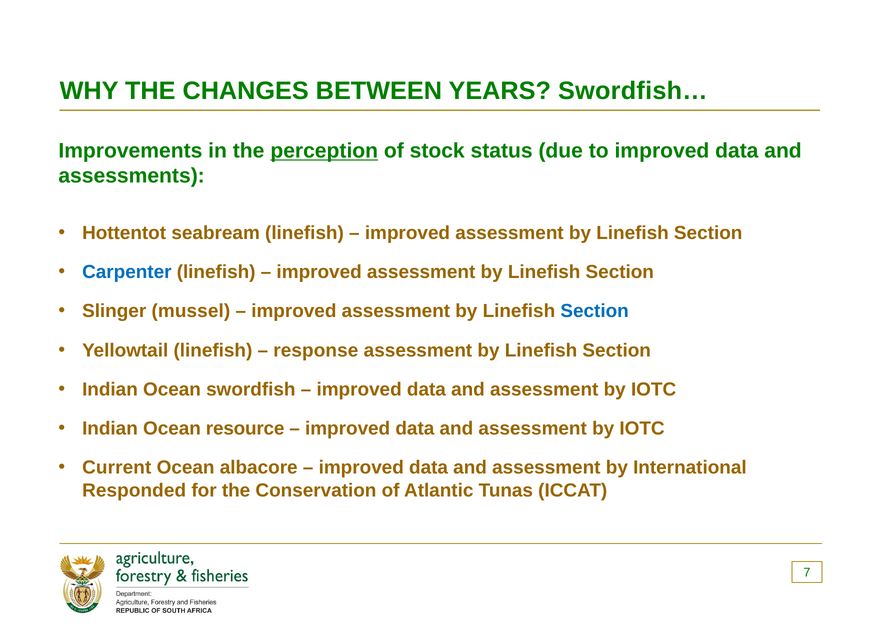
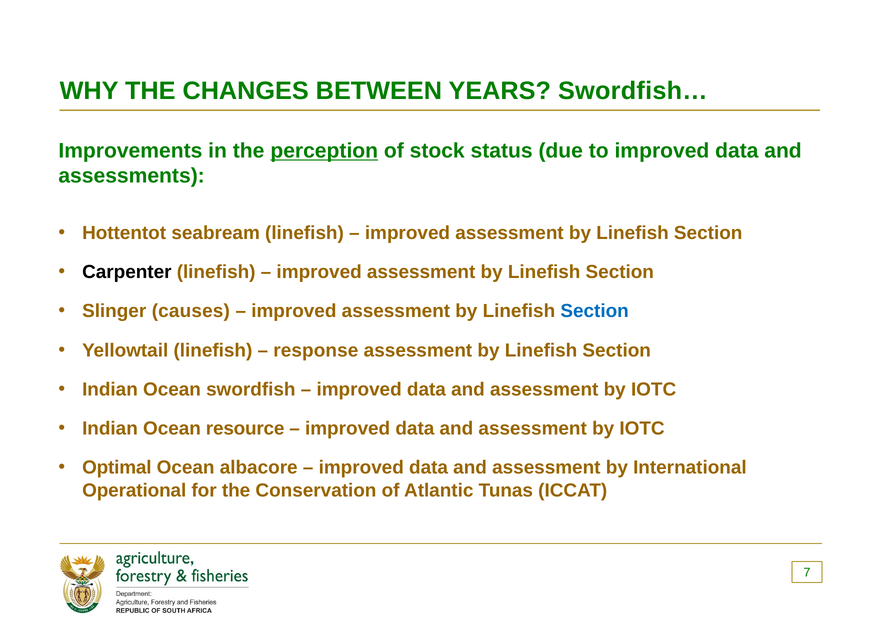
Carpenter colour: blue -> black (127, 272)
mussel: mussel -> causes (191, 311)
Current: Current -> Optimal (117, 468)
Responded: Responded -> Operational (134, 491)
